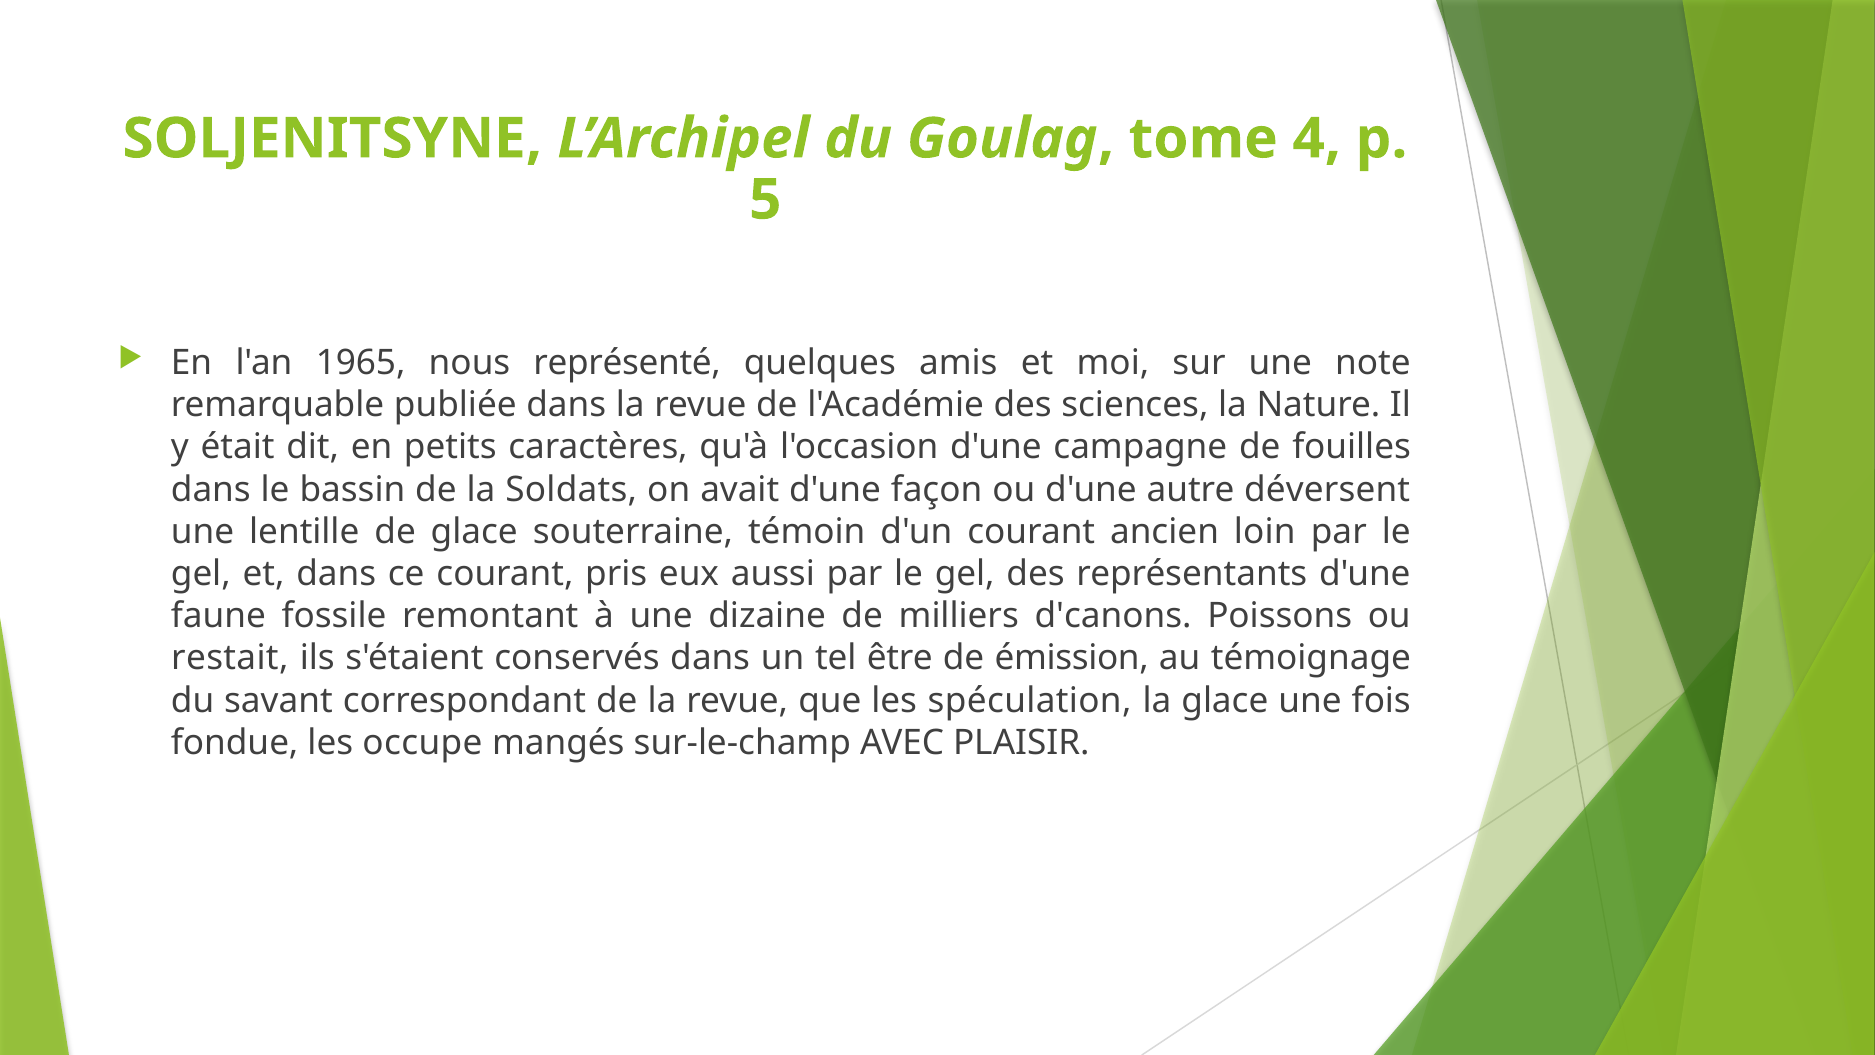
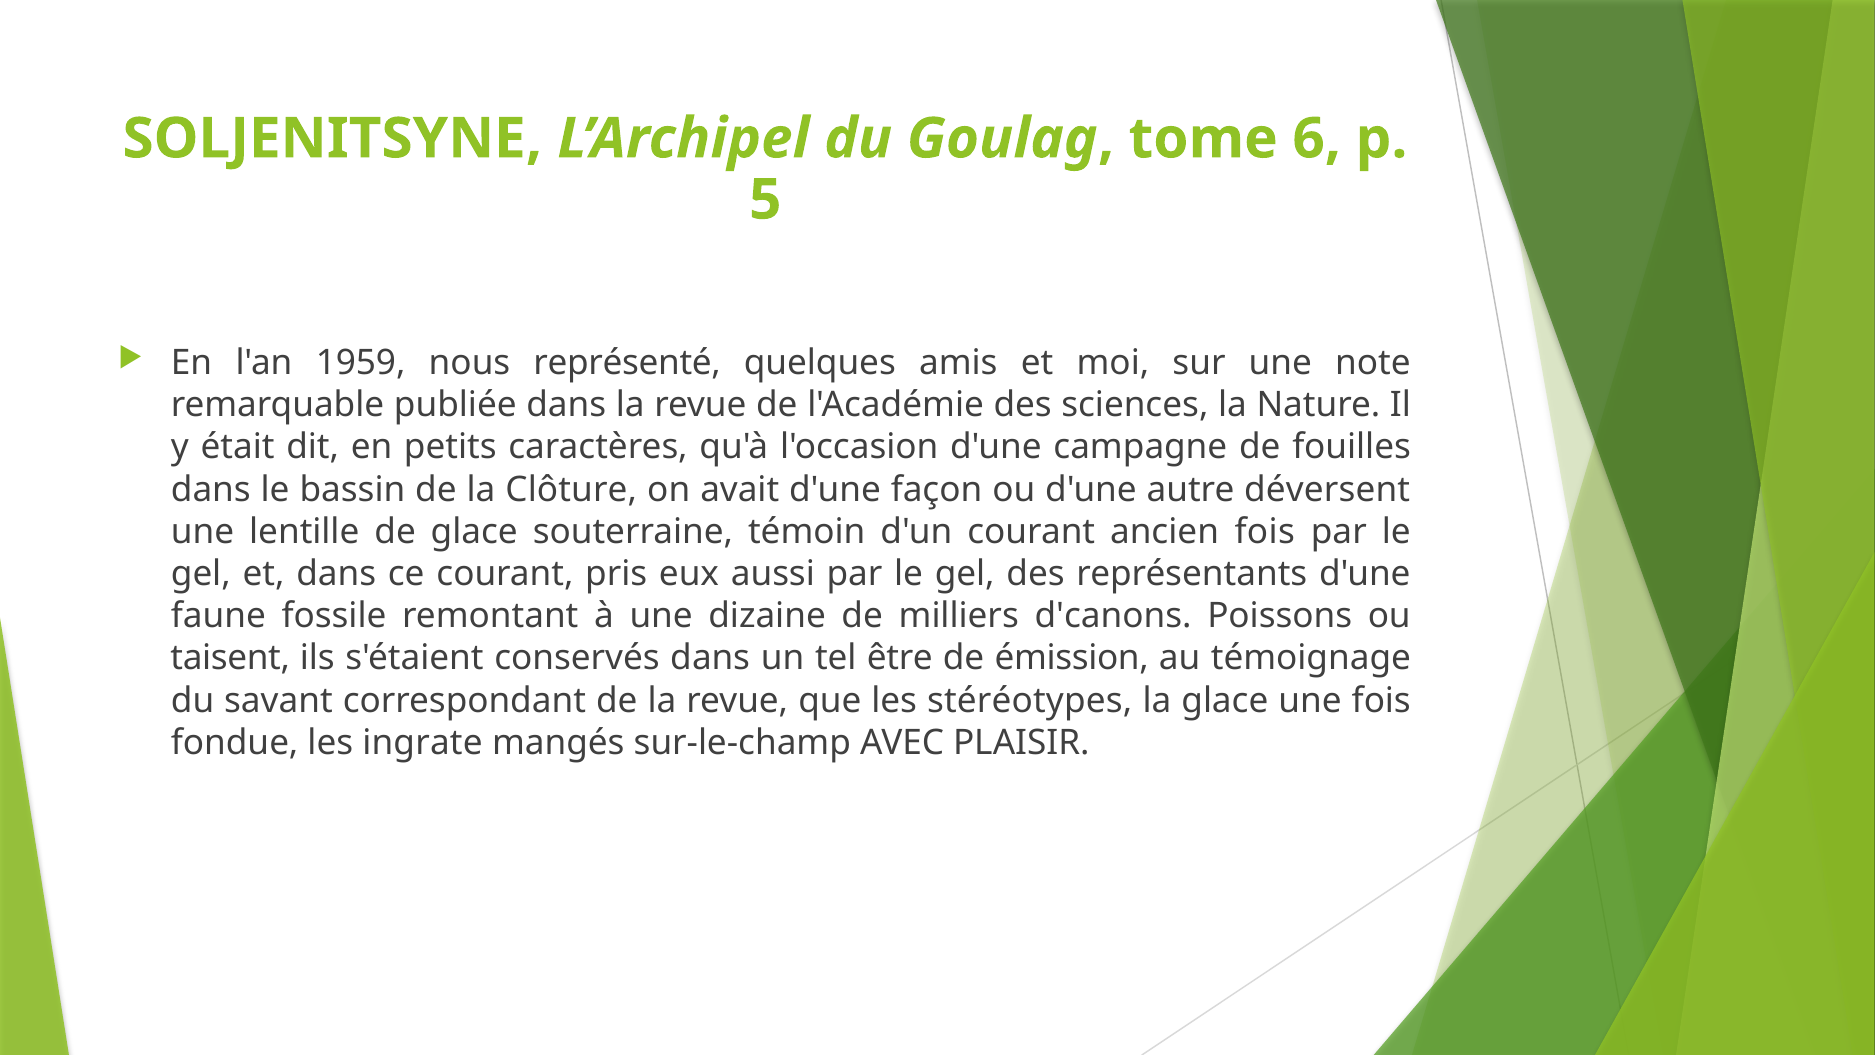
4: 4 -> 6 (1317, 139)
1965: 1965 -> 1959 (361, 363)
Soldats: Soldats -> Clôture (571, 489)
ancien loin: loin -> fois (1265, 532)
restait: restait -> taisent (230, 658)
spéculation: spéculation -> stéréotypes (1030, 700)
occupe: occupe -> ingrate (422, 743)
